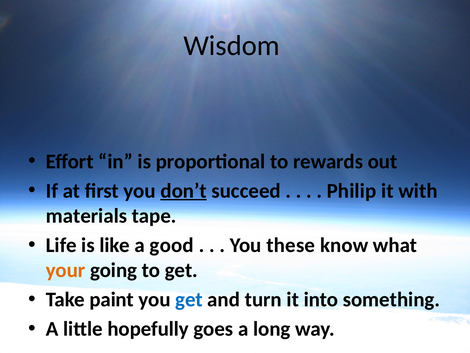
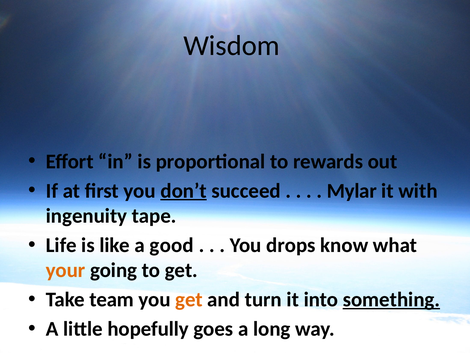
Philip: Philip -> Mylar (352, 191)
materials: materials -> ingenuity (86, 216)
these: these -> drops (291, 245)
paint: paint -> team (112, 299)
get colour: blue -> orange (189, 299)
something underline: none -> present (391, 299)
